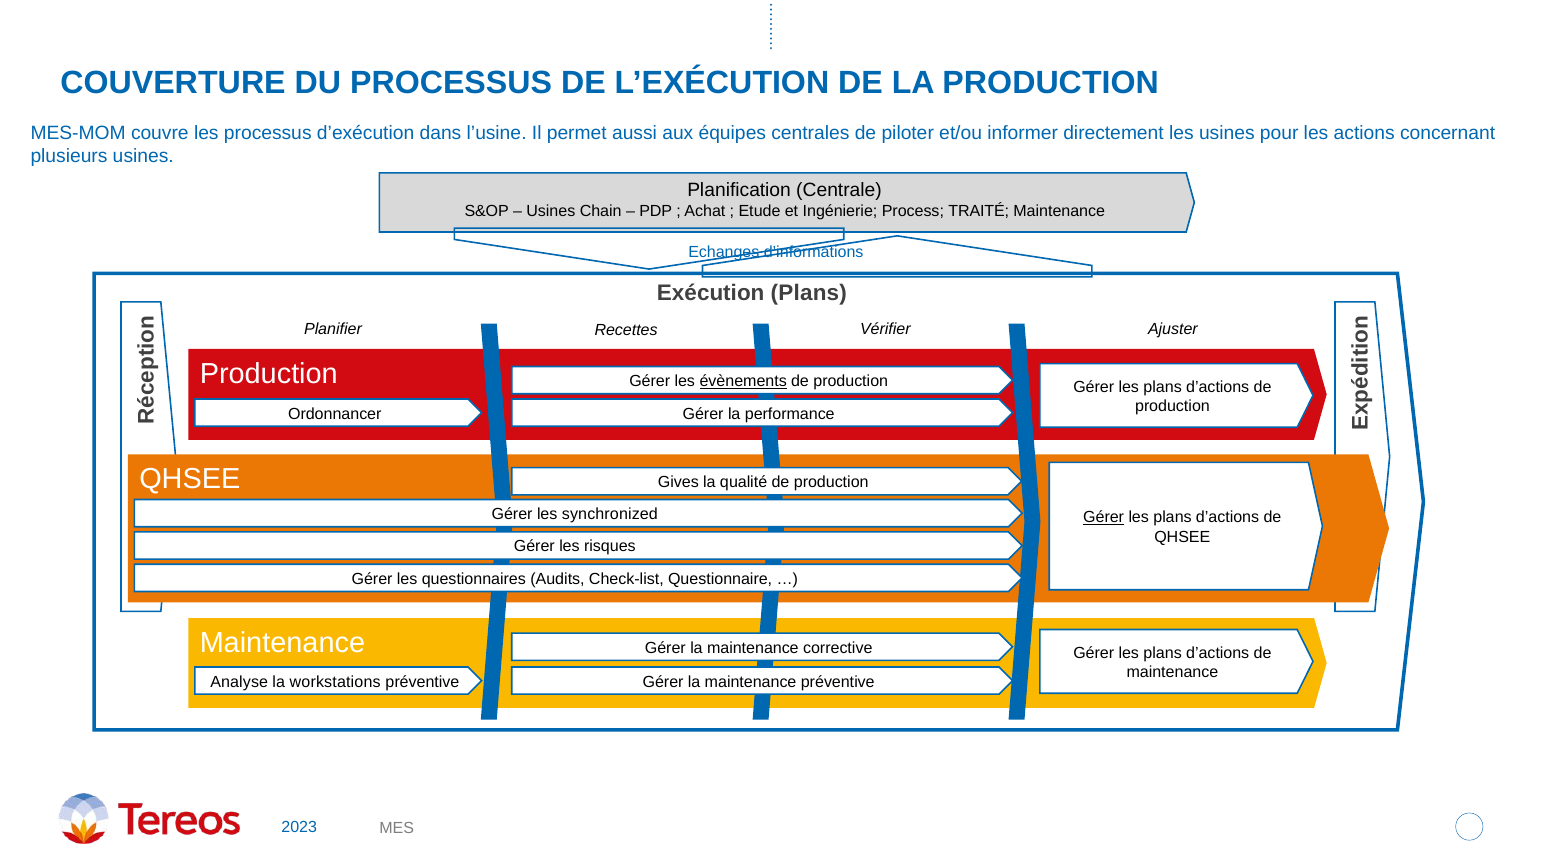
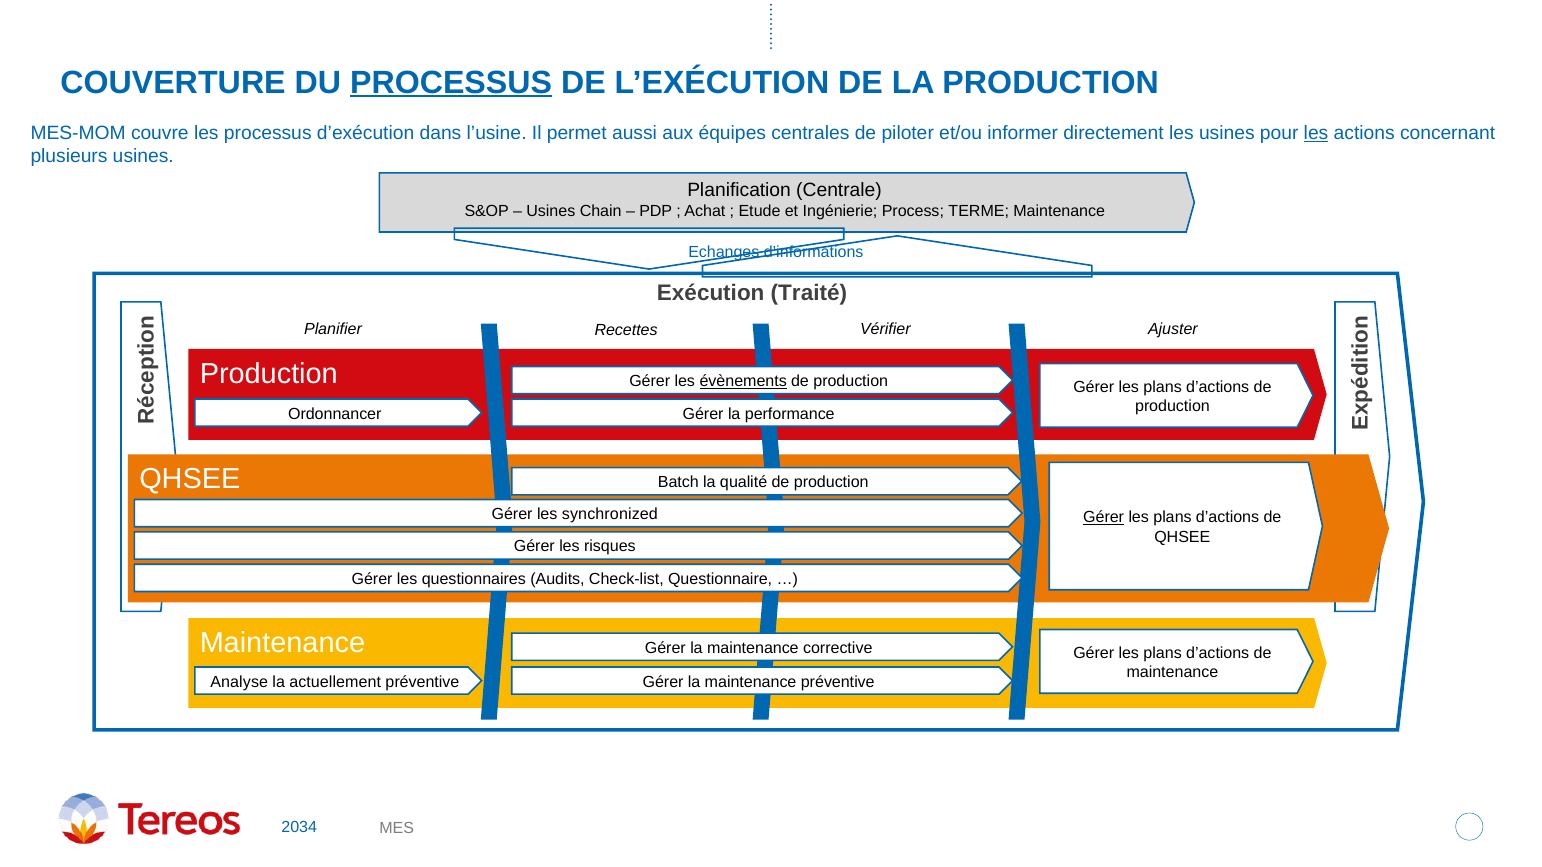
PROCESSUS underline: none -> present (451, 83)
les underline: none -> present (1316, 133)
TRAITÉ: TRAITÉ -> TERME (979, 211)
Exécution Plans: Plans -> Traité (809, 293)
Gives: Gives -> Batch (678, 483)
workstations: workstations -> actuellement (335, 682)
2023: 2023 -> 2034 (299, 828)
